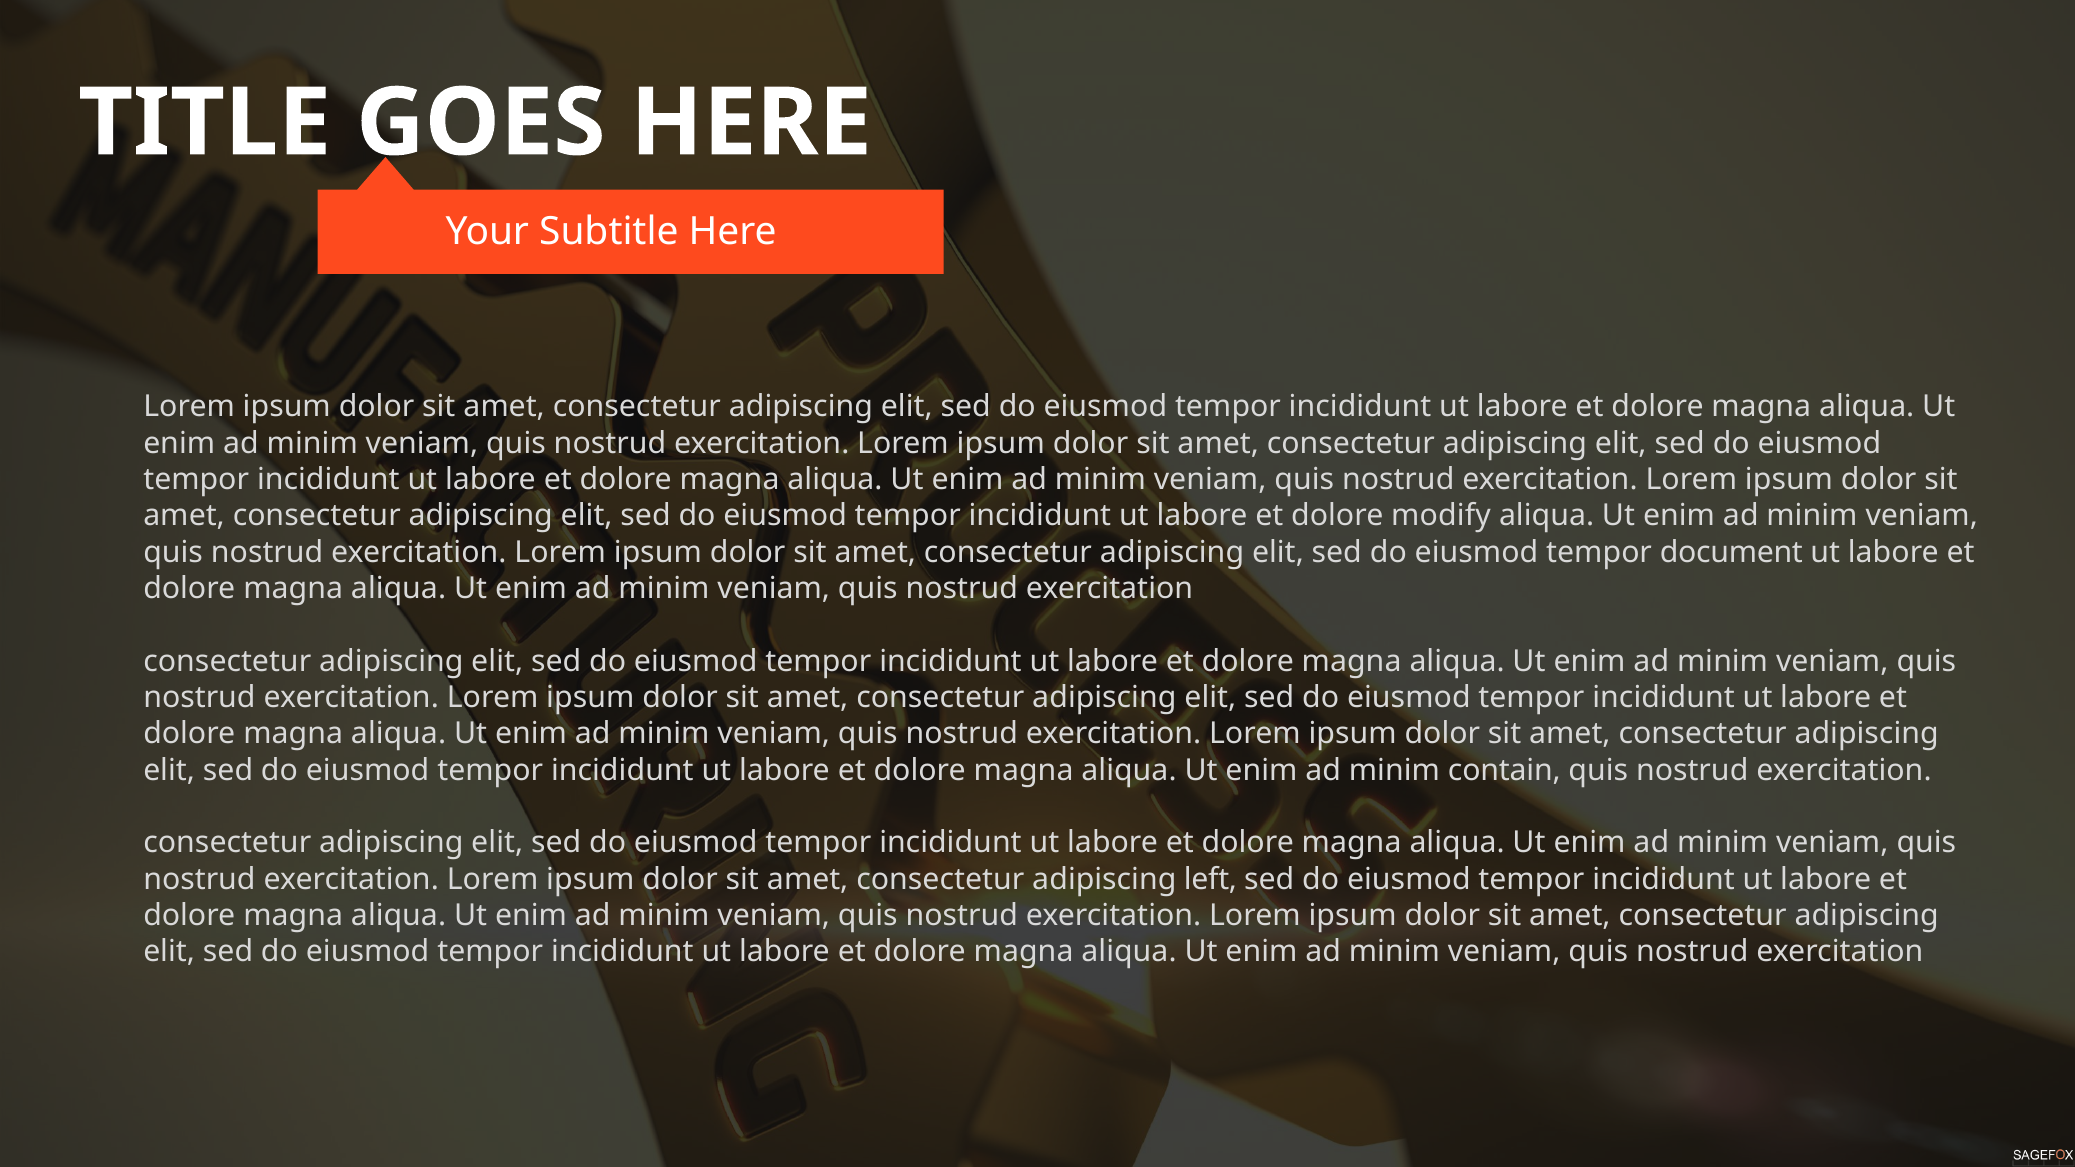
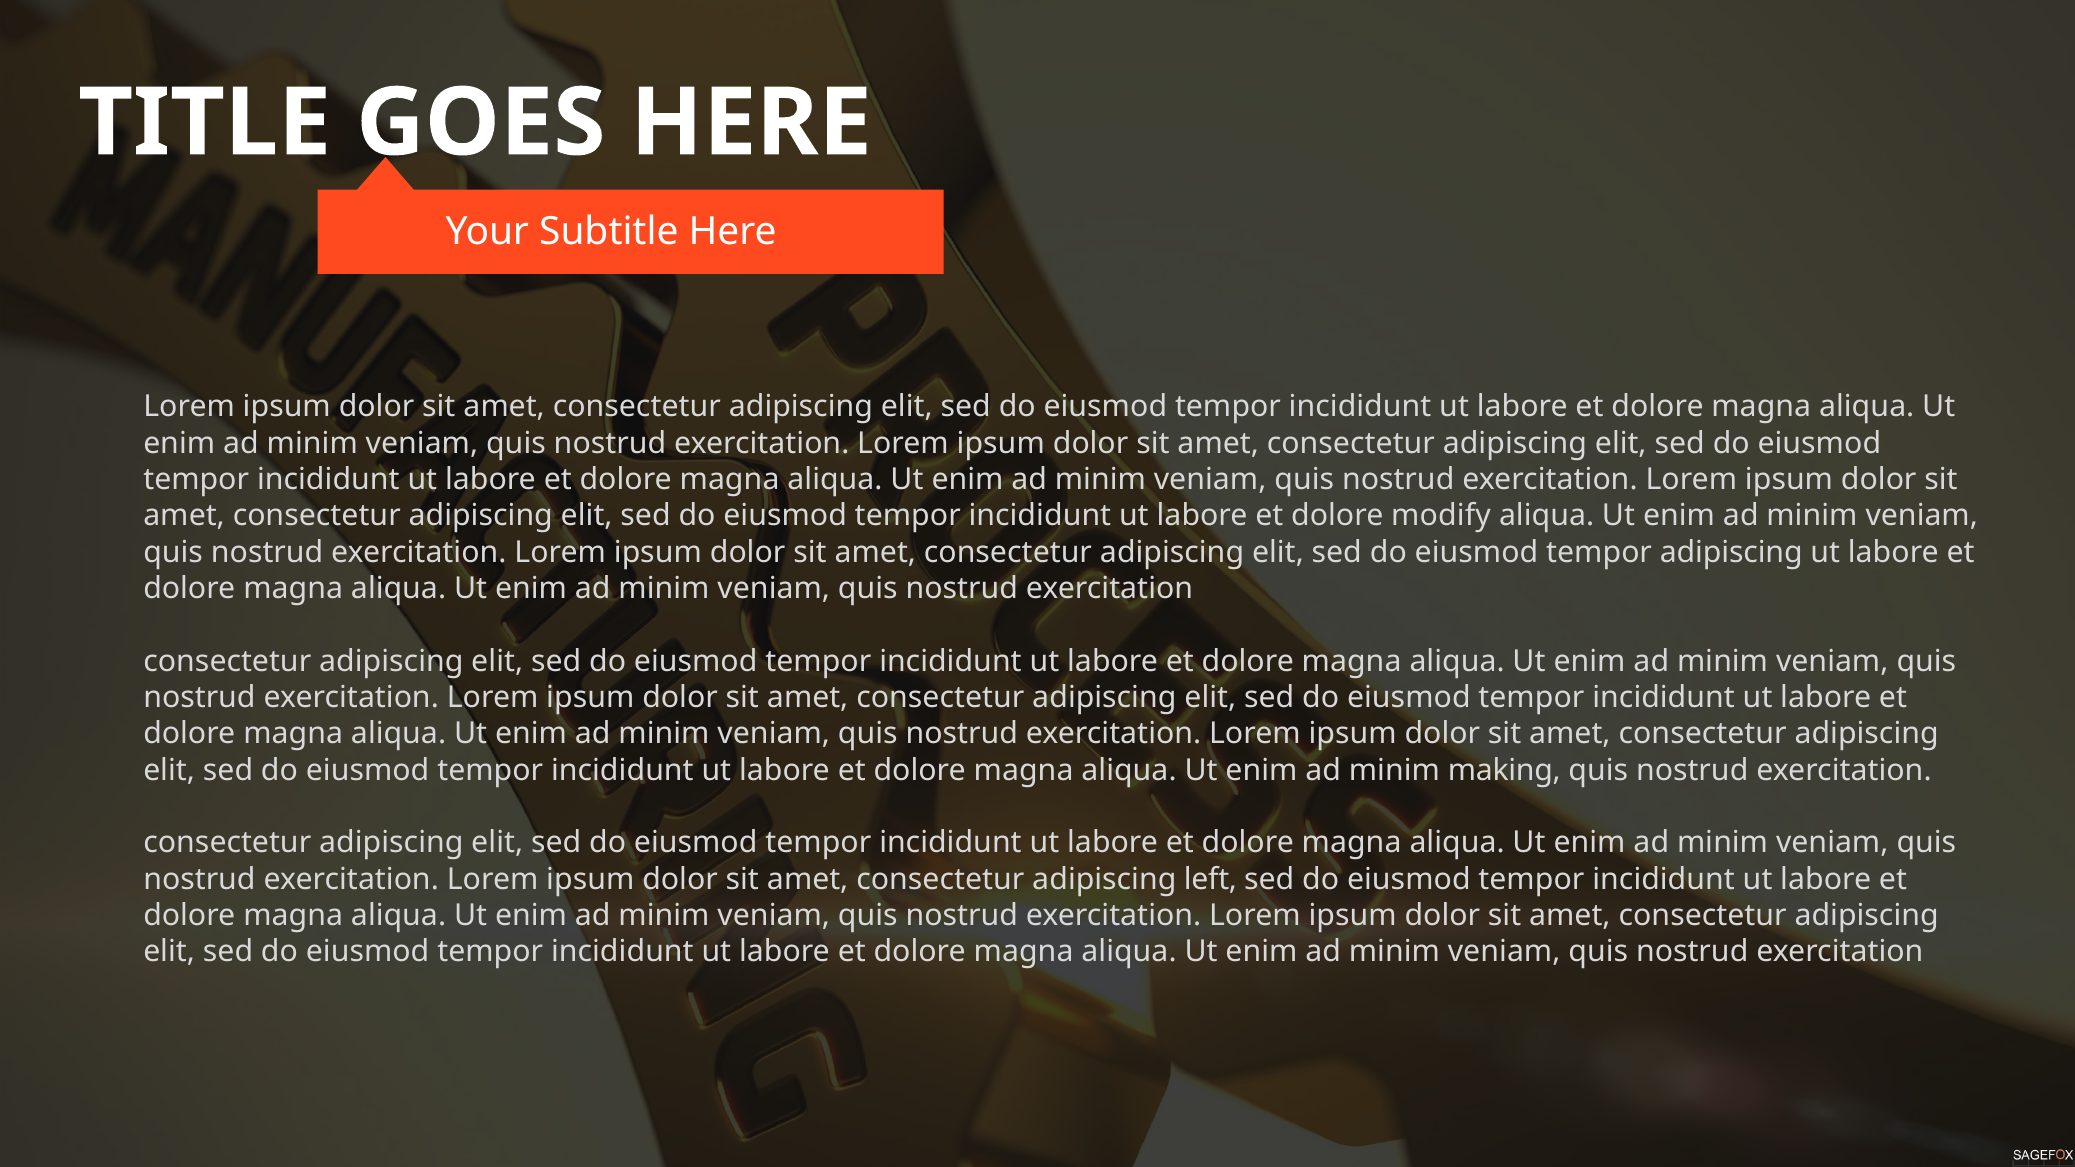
tempor document: document -> adipiscing (1731, 552)
contain: contain -> making (1504, 770)
